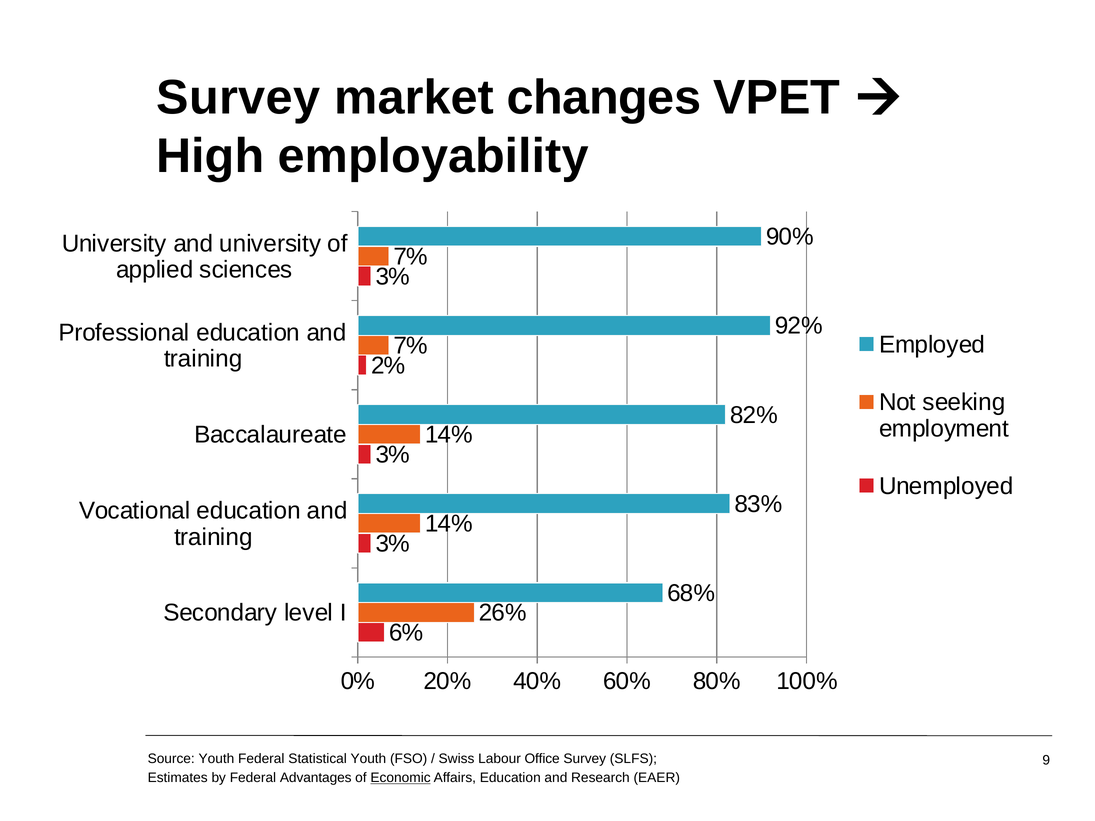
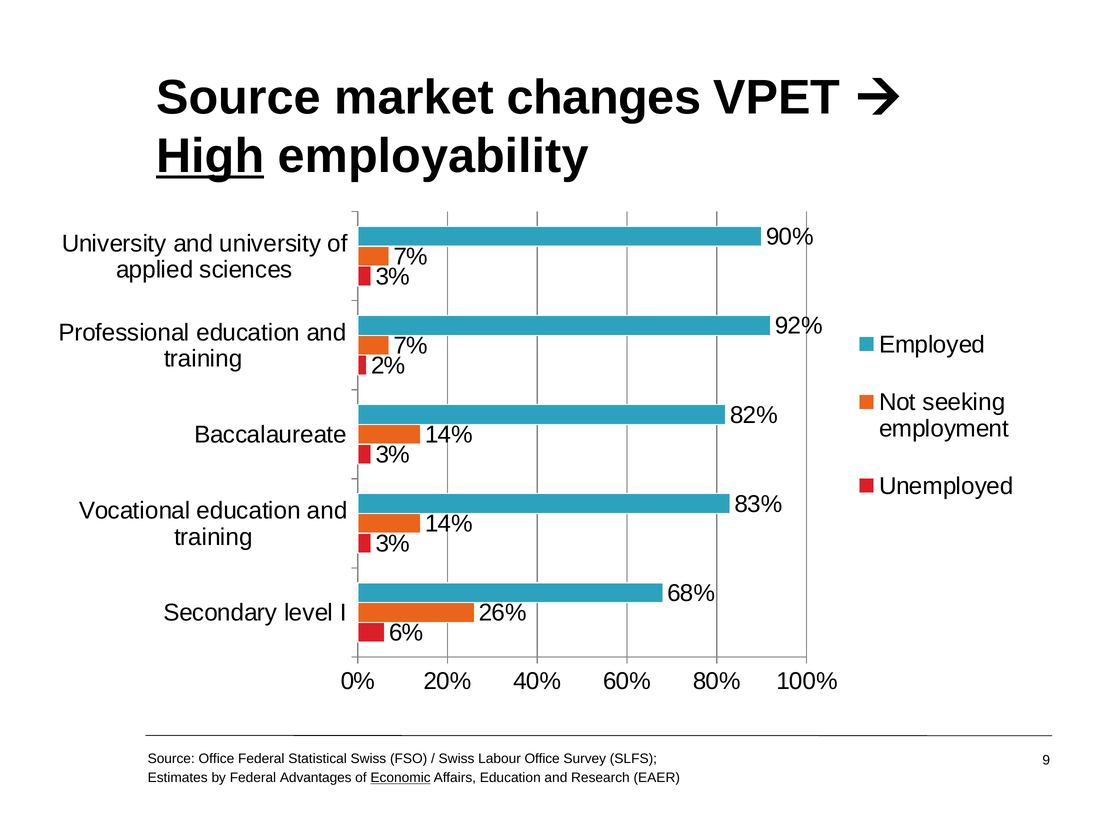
Survey: Survey -> Source (239, 98)
High underline: none -> present (210, 156)
Source Youth: Youth -> Office (216, 759)
Statistical Youth: Youth -> Swiss (368, 759)
